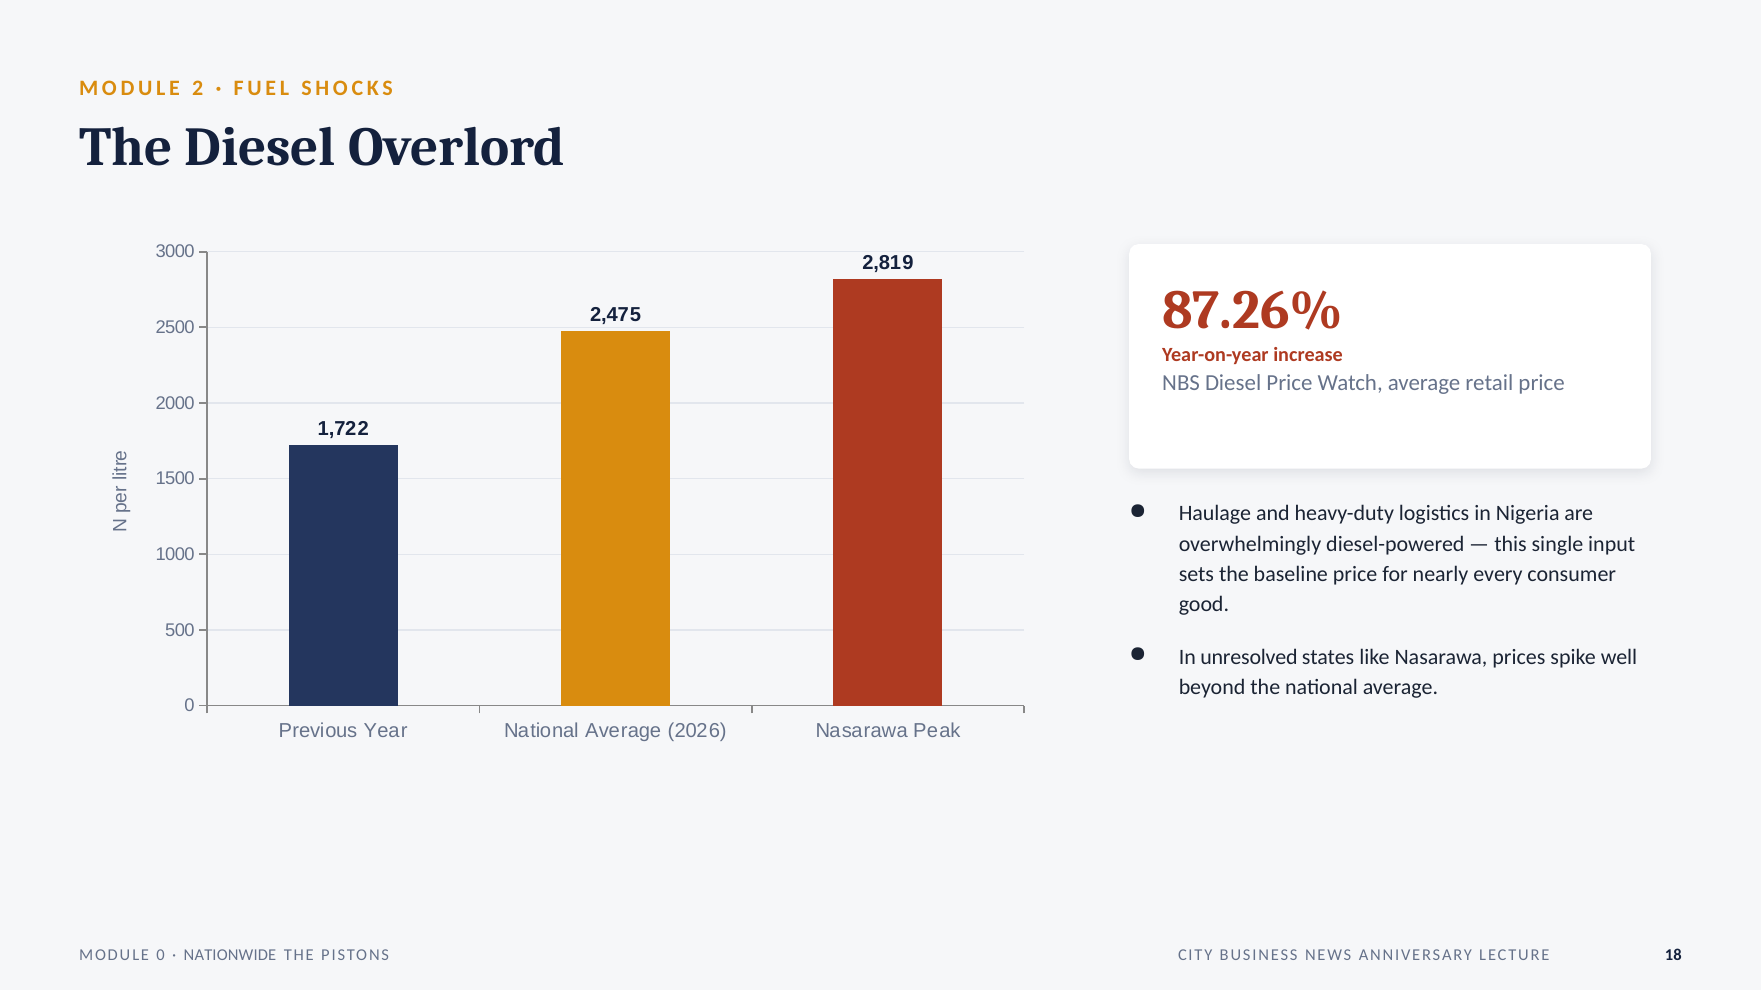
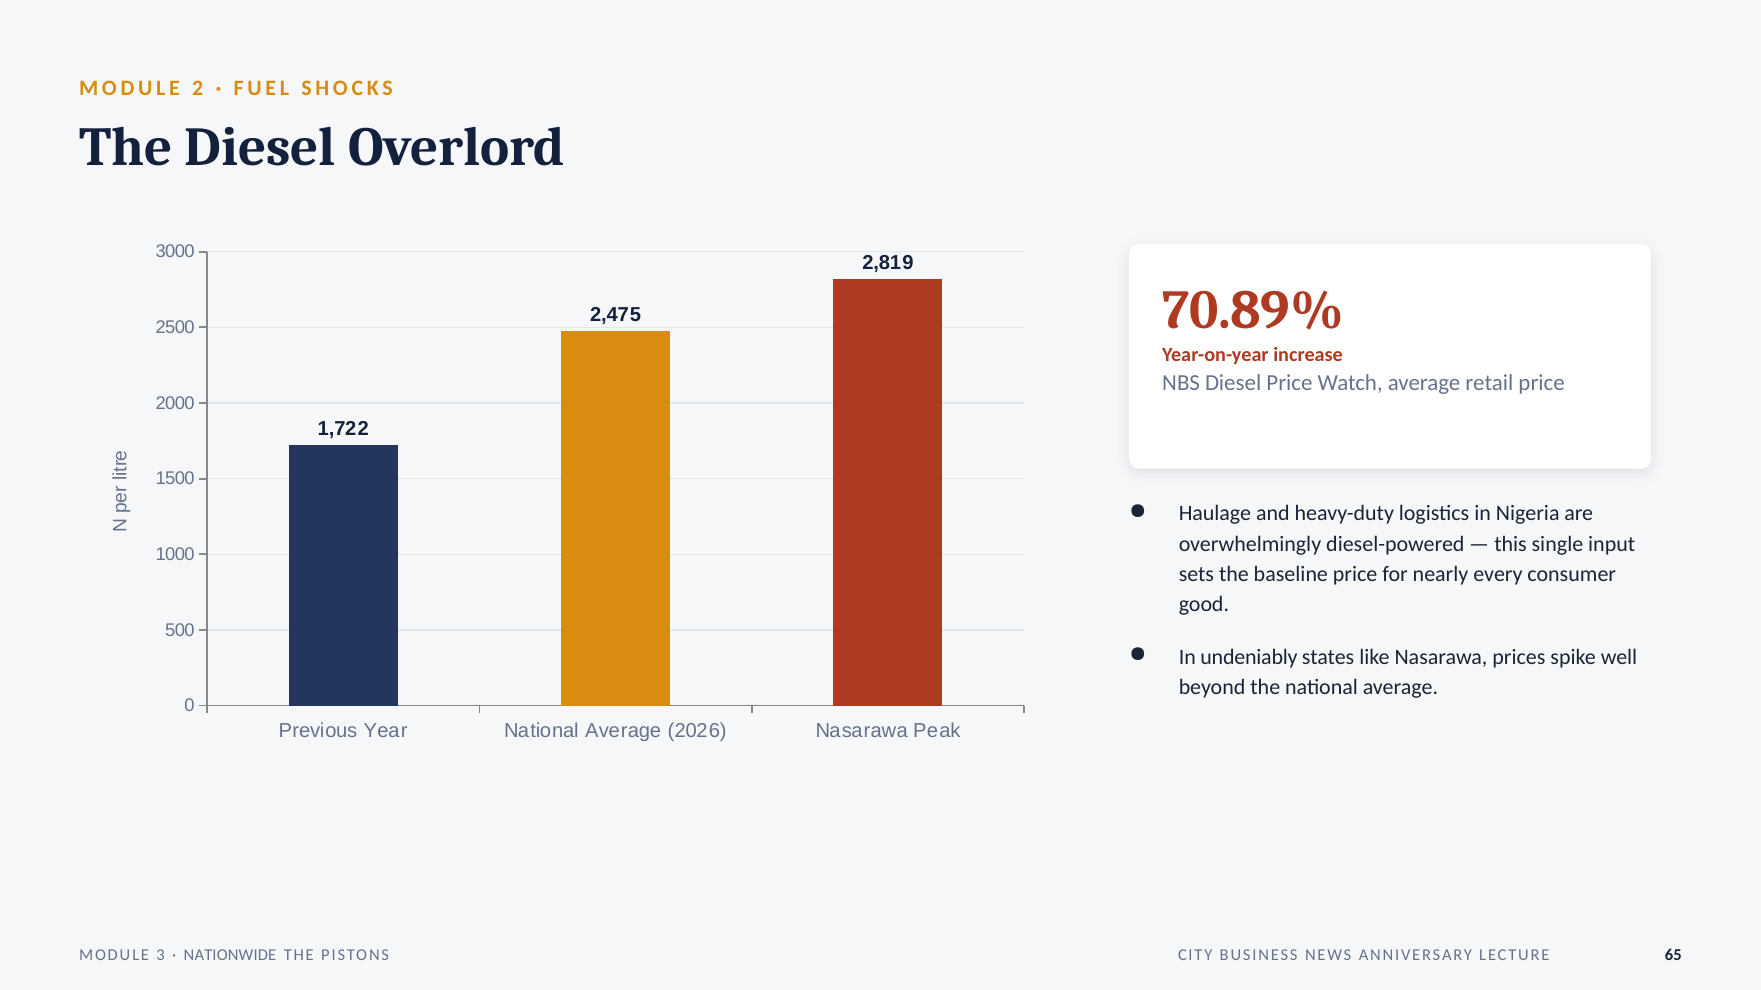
87.26%: 87.26% -> 70.89% (1253, 310)
unresolved: unresolved -> undeniably (1249, 657)
MODULE 0: 0 -> 3 (161, 956)
18: 18 -> 65 (1673, 956)
